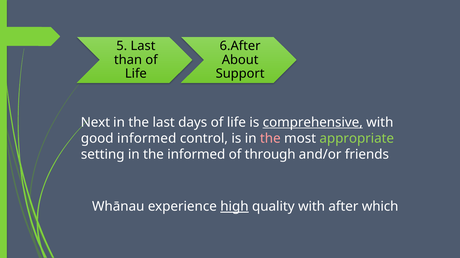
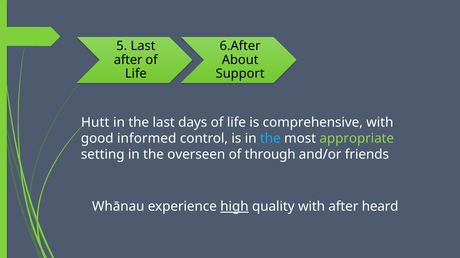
than: than -> after (128, 60)
Next: Next -> Hutt (95, 123)
comprehensive underline: present -> none (313, 123)
the colour: pink -> light blue (270, 139)
the informed: informed -> overseen (196, 155)
which: which -> heard (380, 207)
